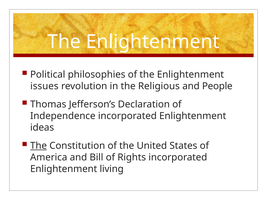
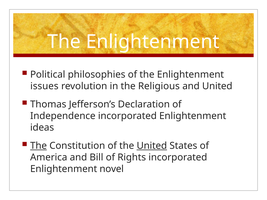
and People: People -> United (217, 86)
United underline: none -> present (152, 146)
living: living -> novel (112, 169)
